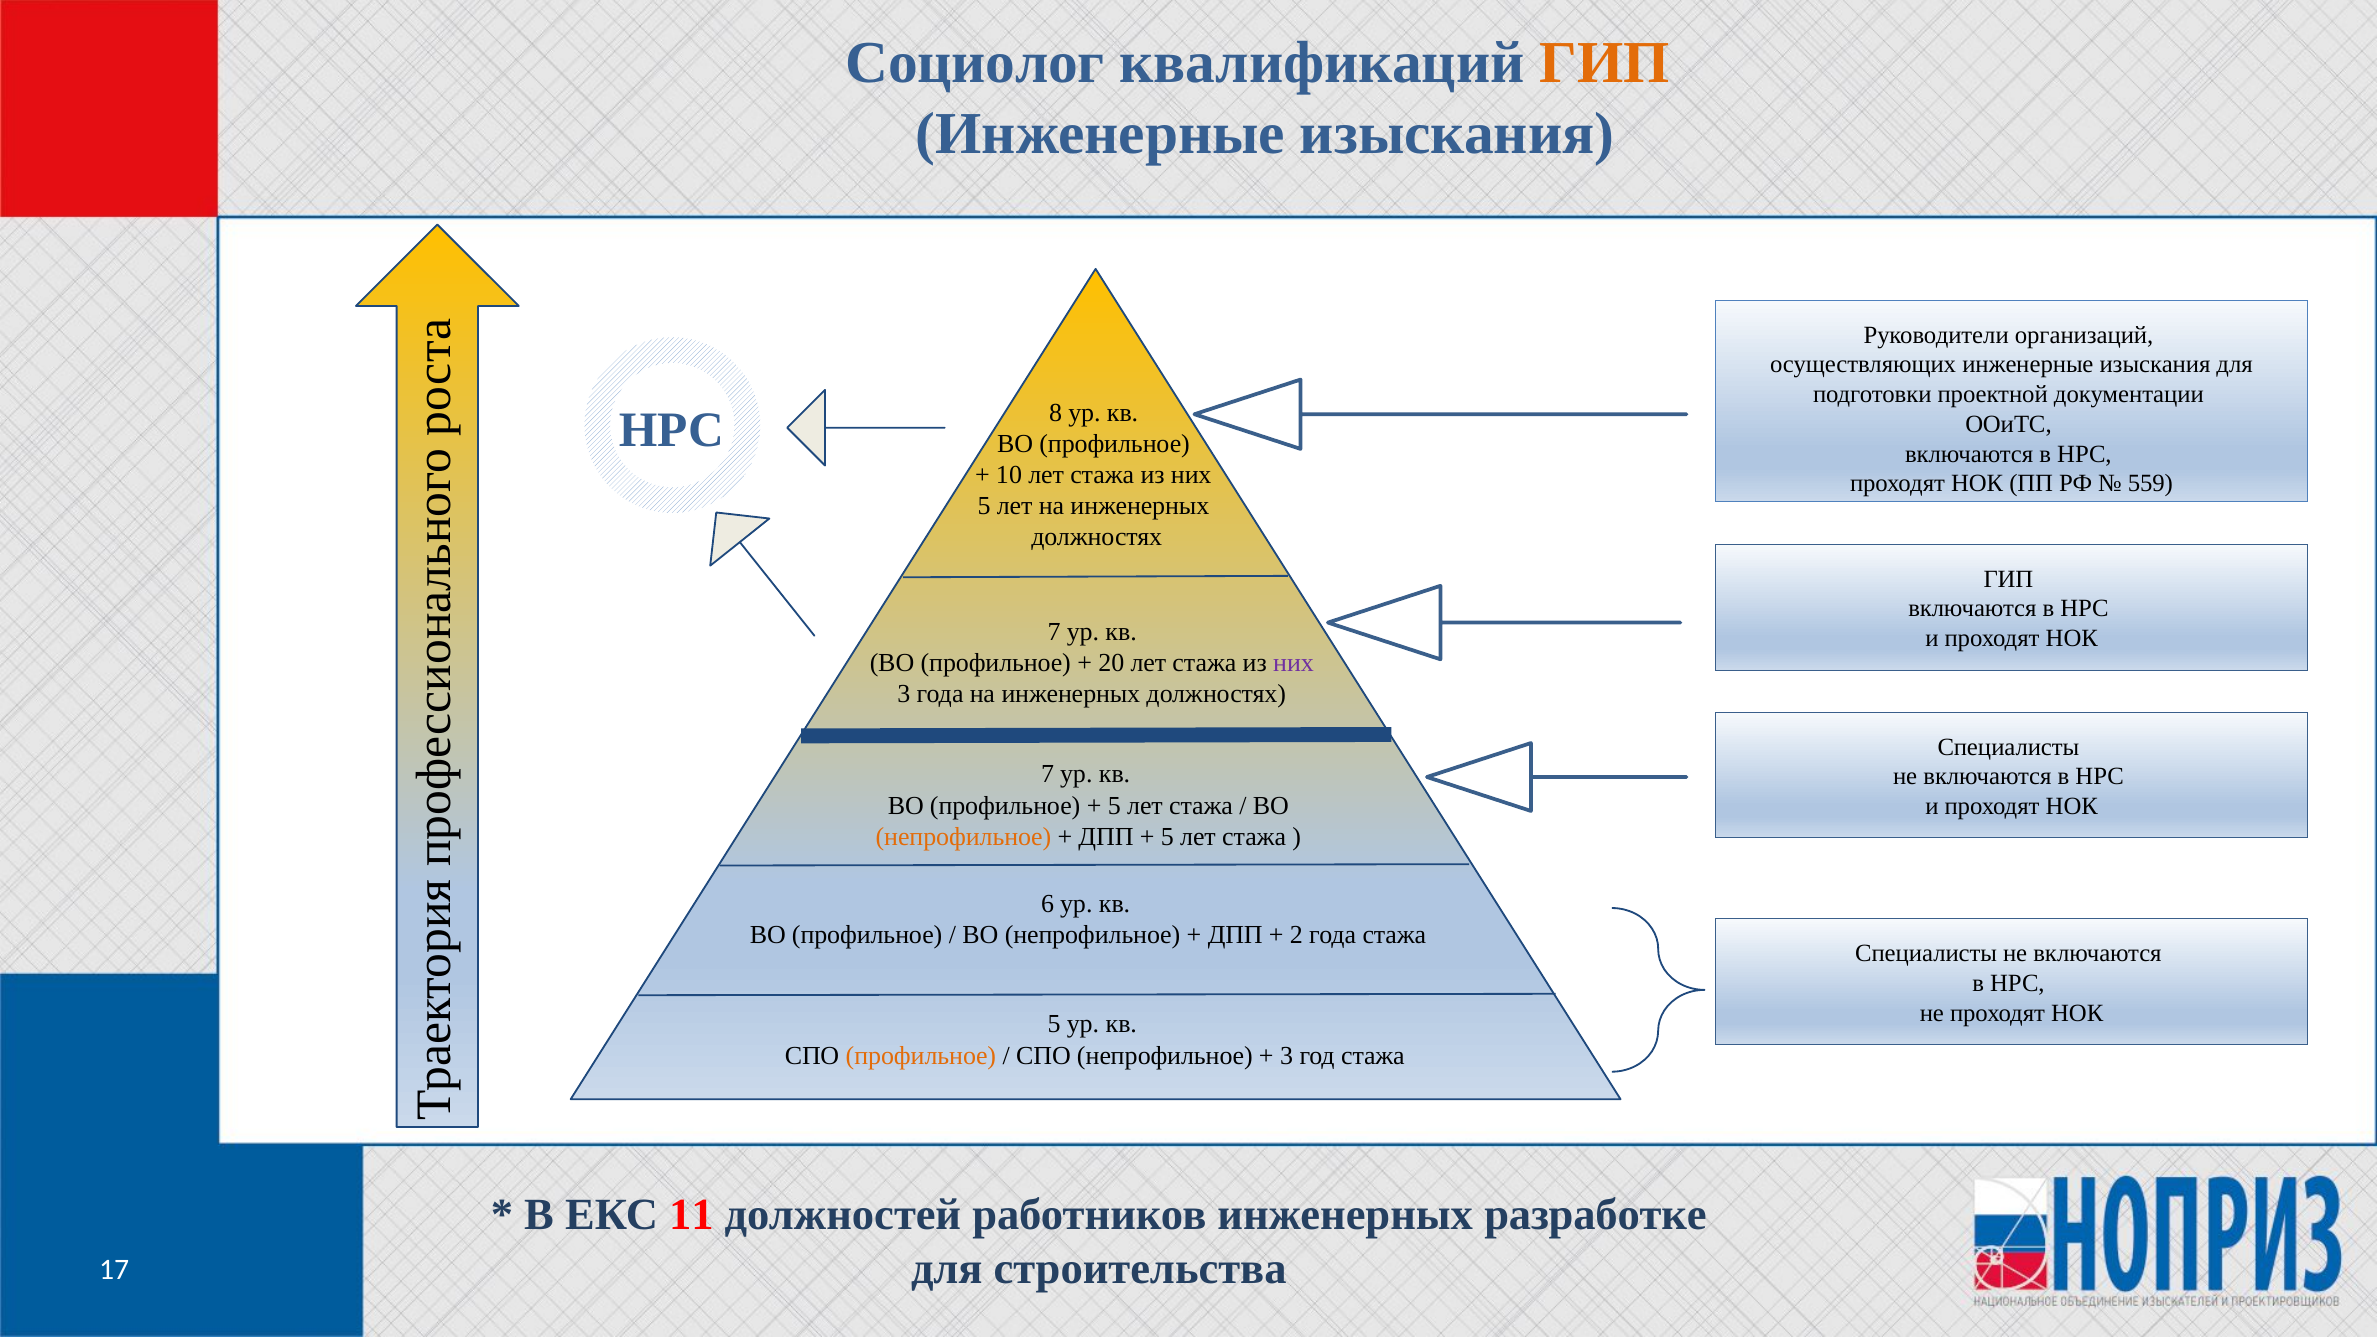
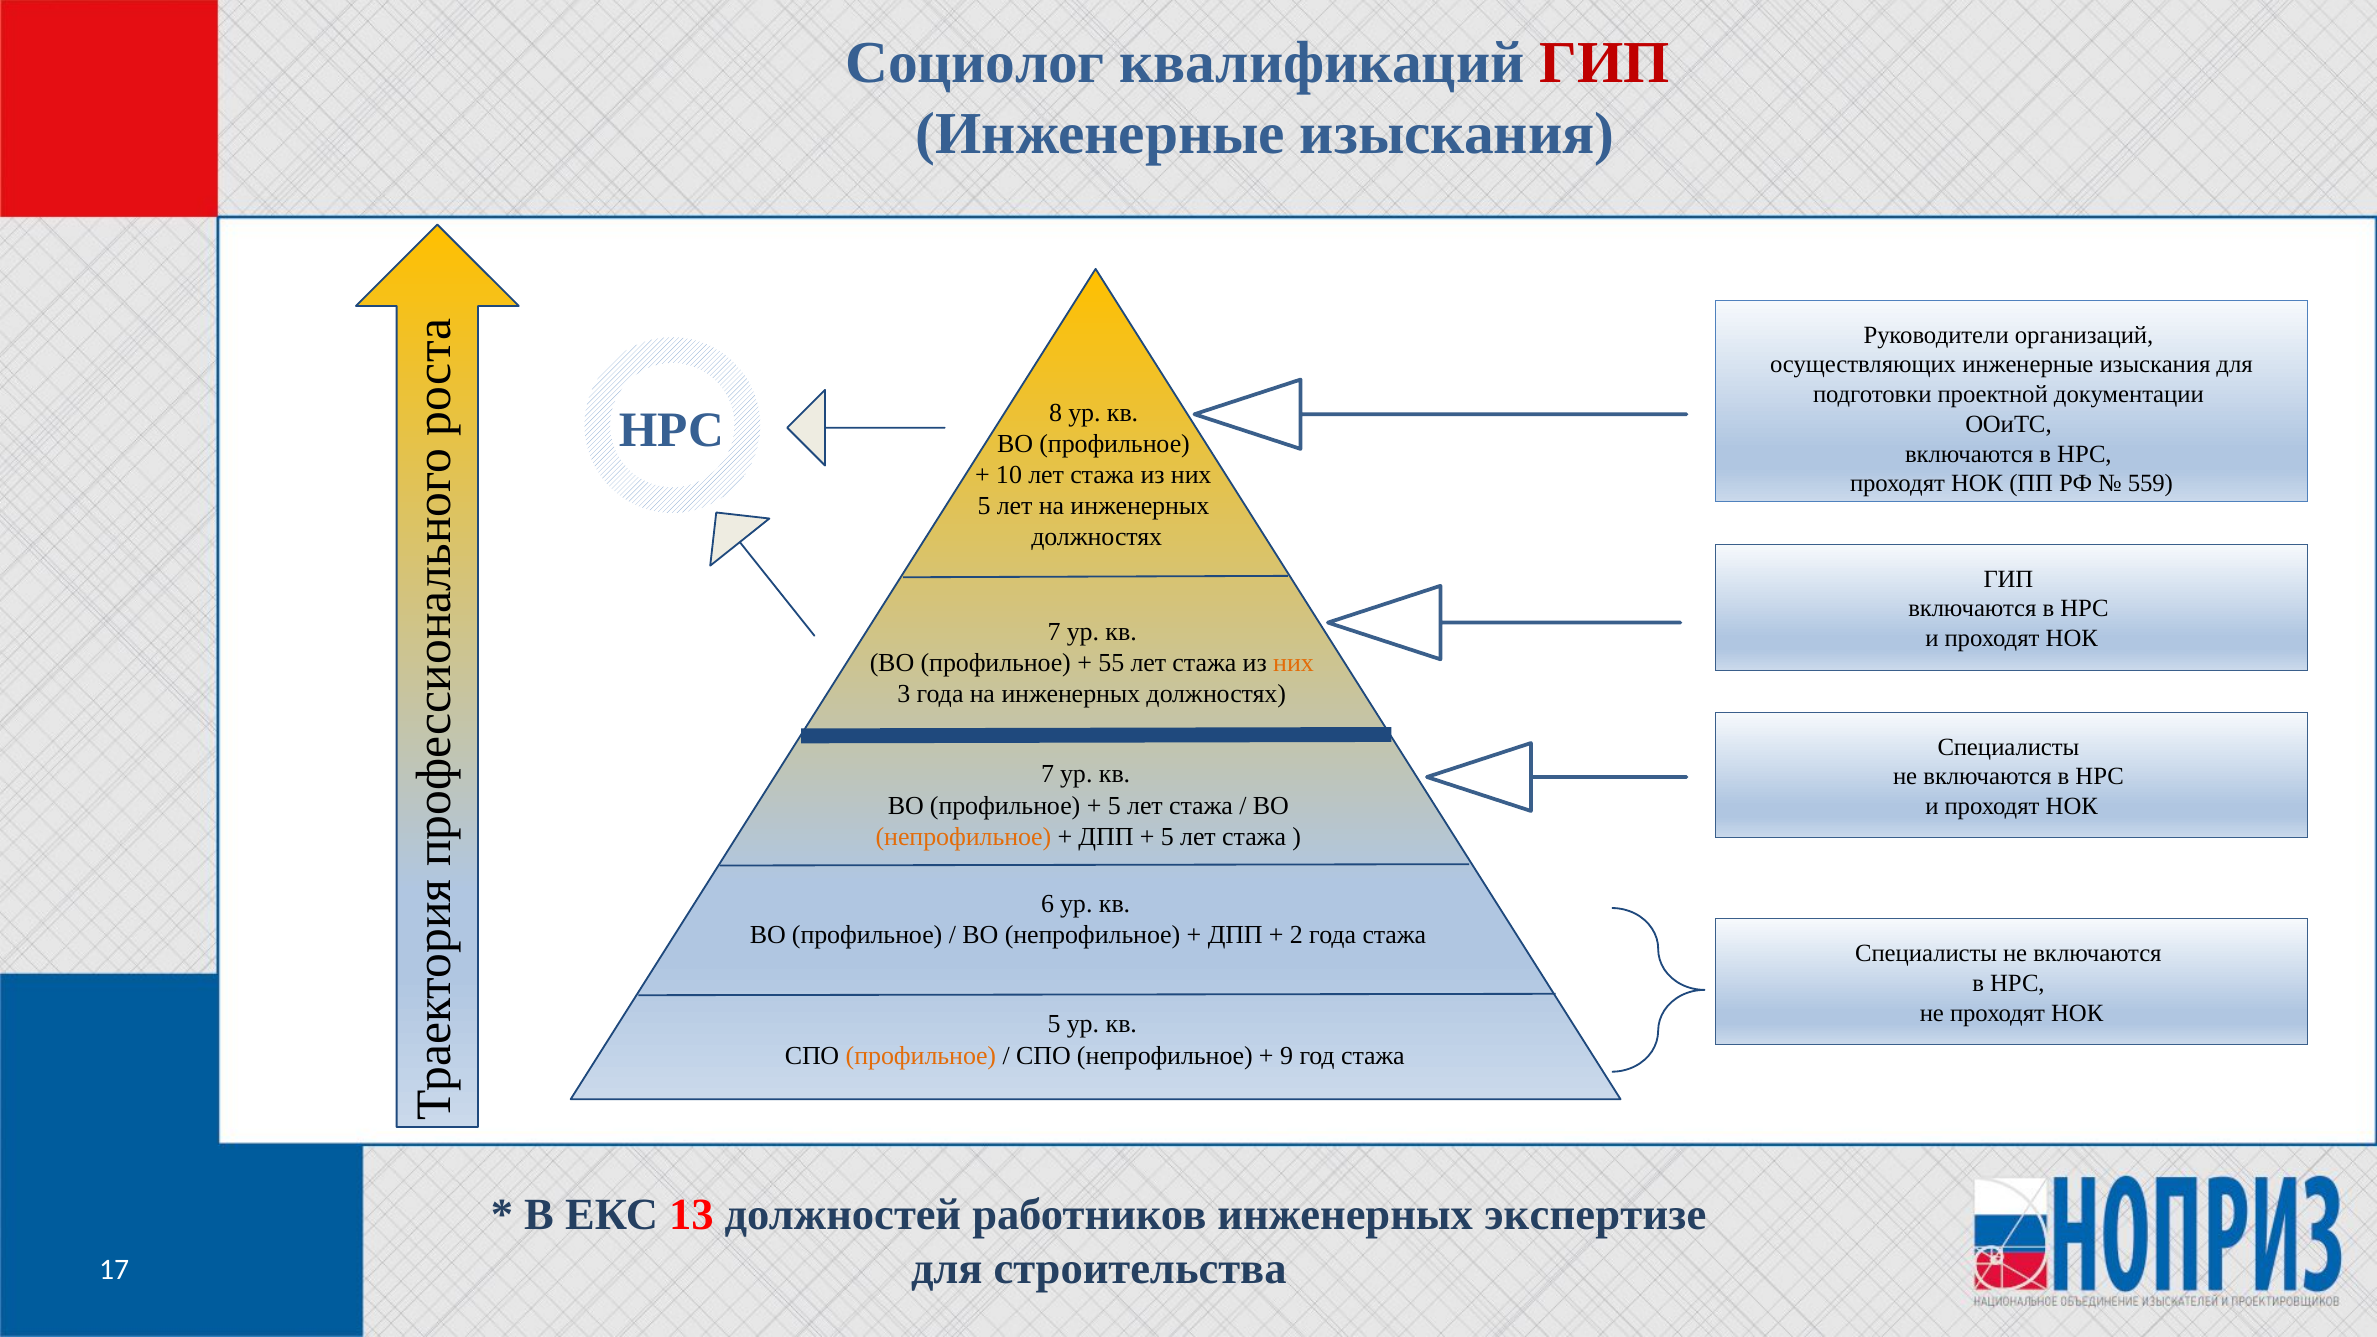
ГИП colour: orange -> red (1605, 63)
20: 20 -> 55 (1111, 663)
них colour: purple -> orange (1294, 663)
3: 3 -> 9 (1286, 1056)
11: 11 -> 13 (691, 1215)
разработке: разработке -> экспертизе (1595, 1215)
